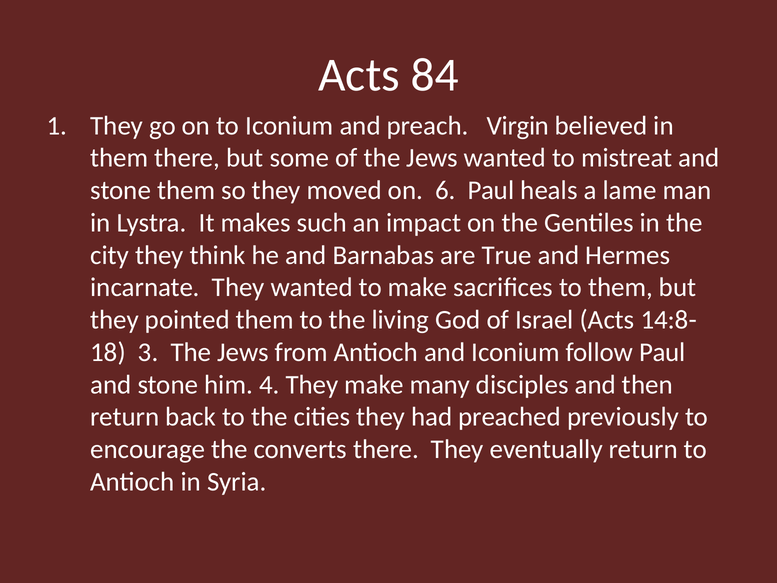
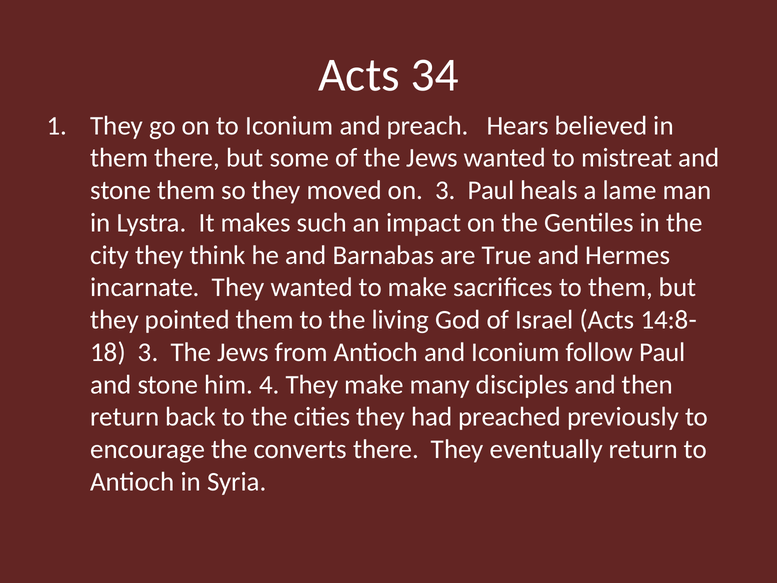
84: 84 -> 34 (435, 75)
Virgin: Virgin -> Hears (518, 126)
on 6: 6 -> 3 (445, 190)
